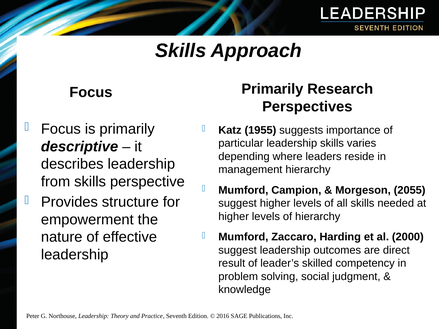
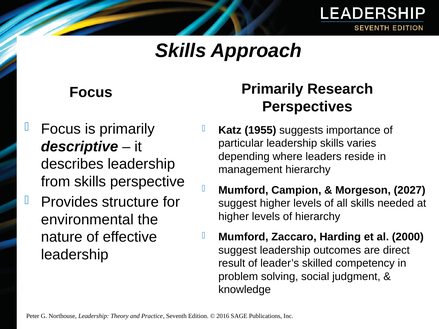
2055: 2055 -> 2027 (410, 190)
empowerment: empowerment -> environmental (87, 220)
